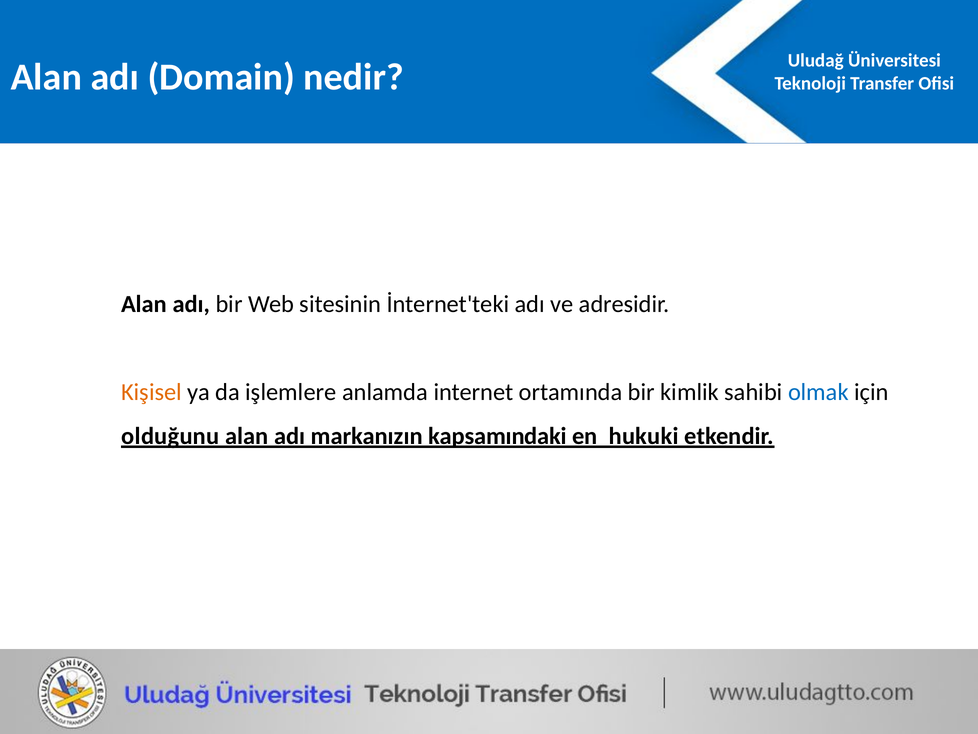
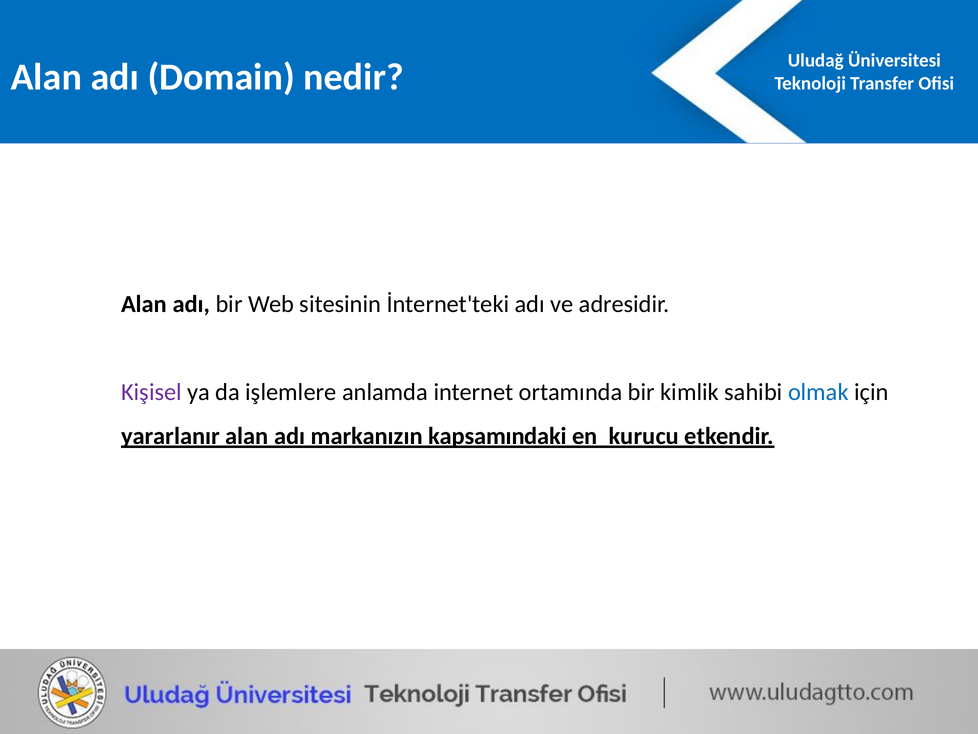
Kişisel colour: orange -> purple (152, 392)
olduğunu: olduğunu -> yararlanır (171, 436)
hukuki: hukuki -> kurucu (644, 436)
